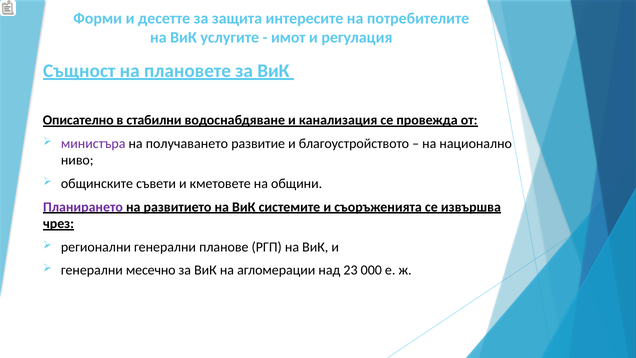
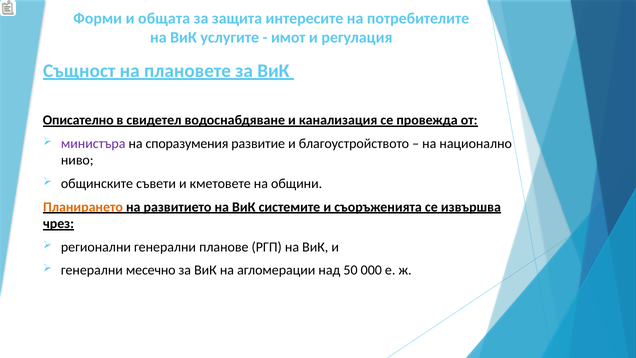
десетте: десетте -> общата (164, 18)
стабилни: стабилни -> свидетел (154, 120)
получаването: получаването -> споразумения (187, 143)
Планирането colour: purple -> orange (83, 207)
23: 23 -> 50 (351, 270)
